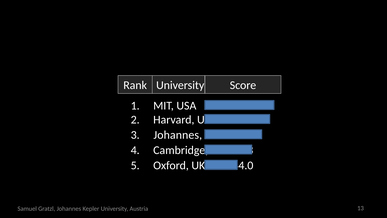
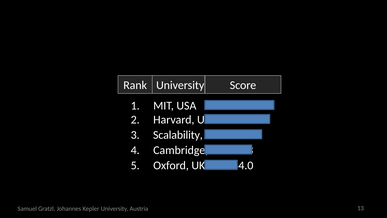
Johannes: Johannes -> Scalability (178, 135)
